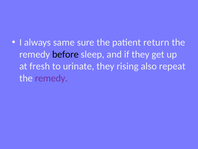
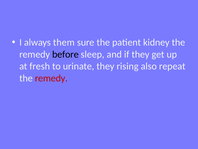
same: same -> them (64, 42)
return: return -> kidney (156, 42)
remedy colour: purple -> red (51, 78)
